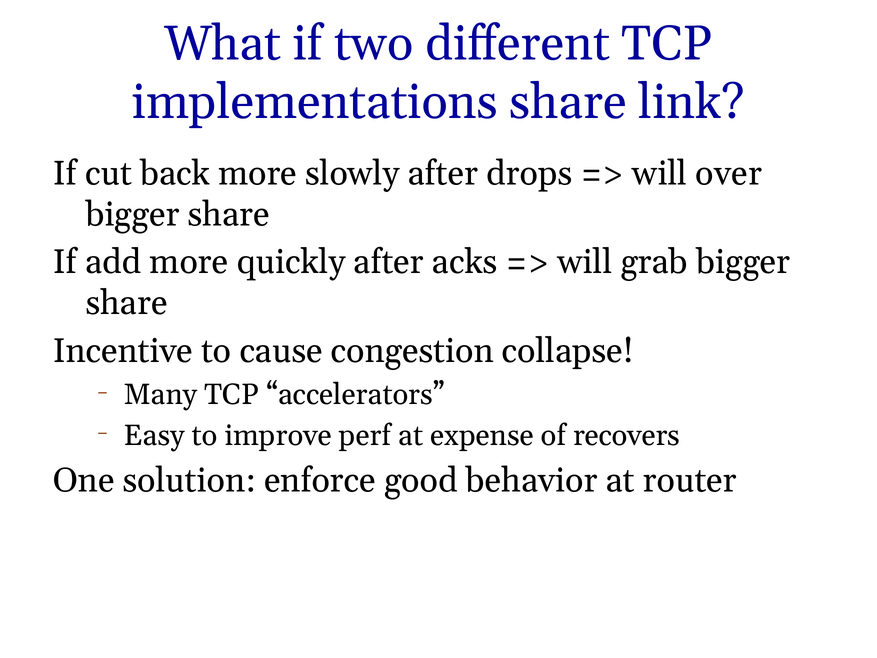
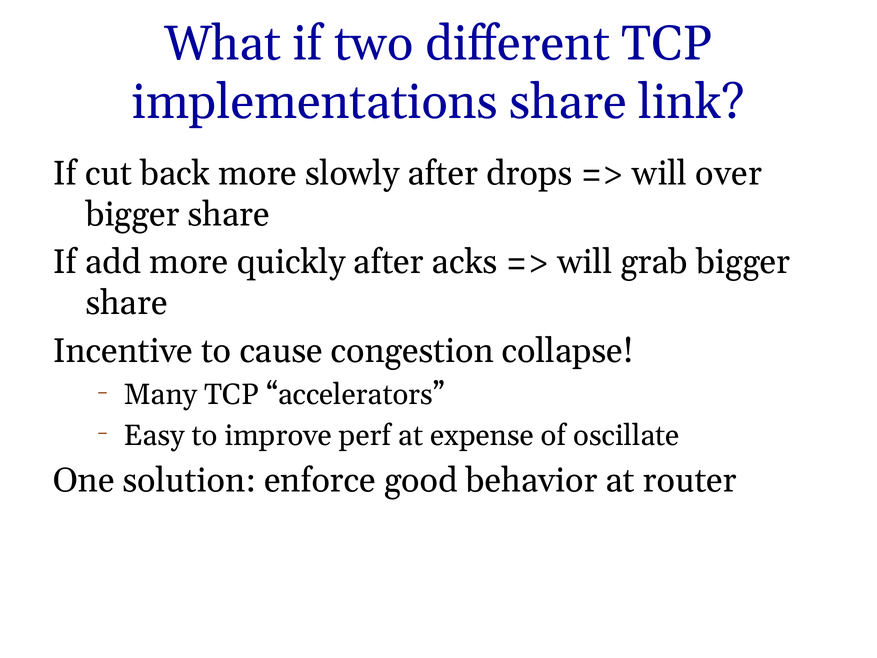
recovers: recovers -> oscillate (626, 435)
